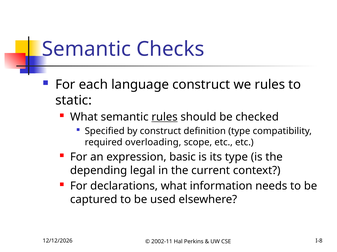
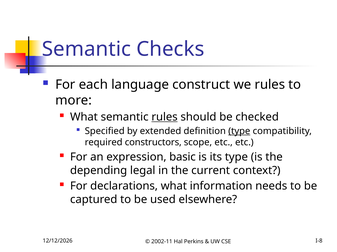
static: static -> more (74, 101)
by construct: construct -> extended (161, 131)
type underline: none -> present (239, 131)
overloading: overloading -> constructors (153, 143)
